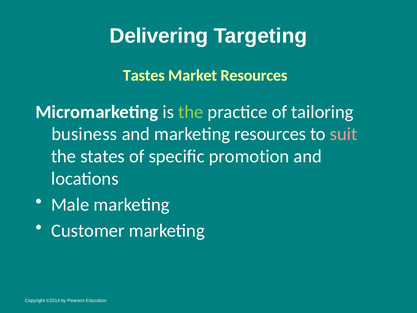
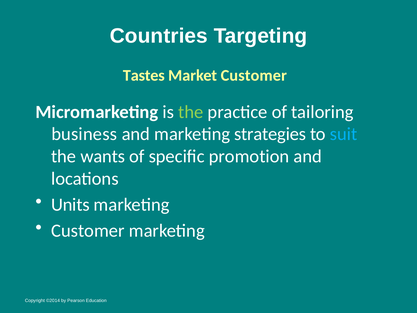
Delivering: Delivering -> Countries (159, 36)
Market Resources: Resources -> Customer (254, 76)
marketing resources: resources -> strategies (270, 134)
suit colour: pink -> light blue (344, 134)
states: states -> wants (103, 156)
Male: Male -> Units (70, 205)
